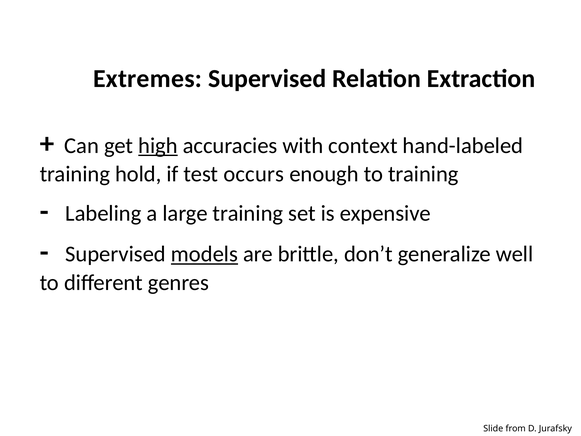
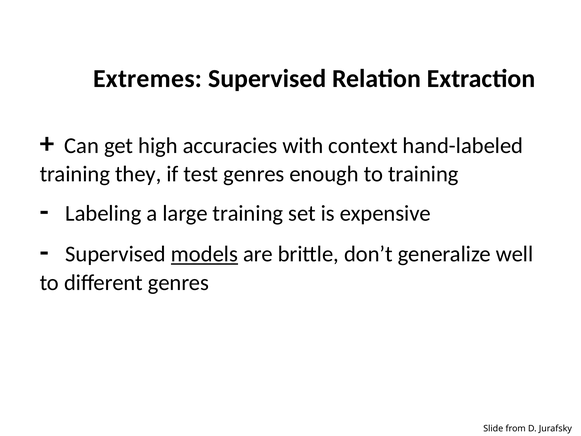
high underline: present -> none (158, 146)
hold: hold -> they (138, 174)
test occurs: occurs -> genres (254, 174)
